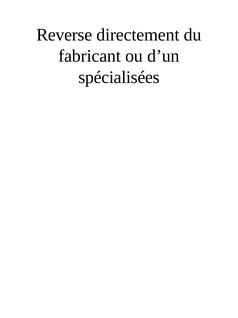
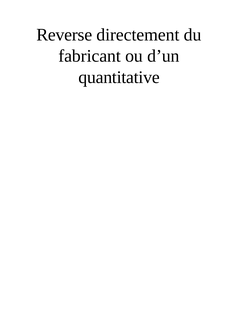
spécialisées: spécialisées -> quantitative (119, 77)
